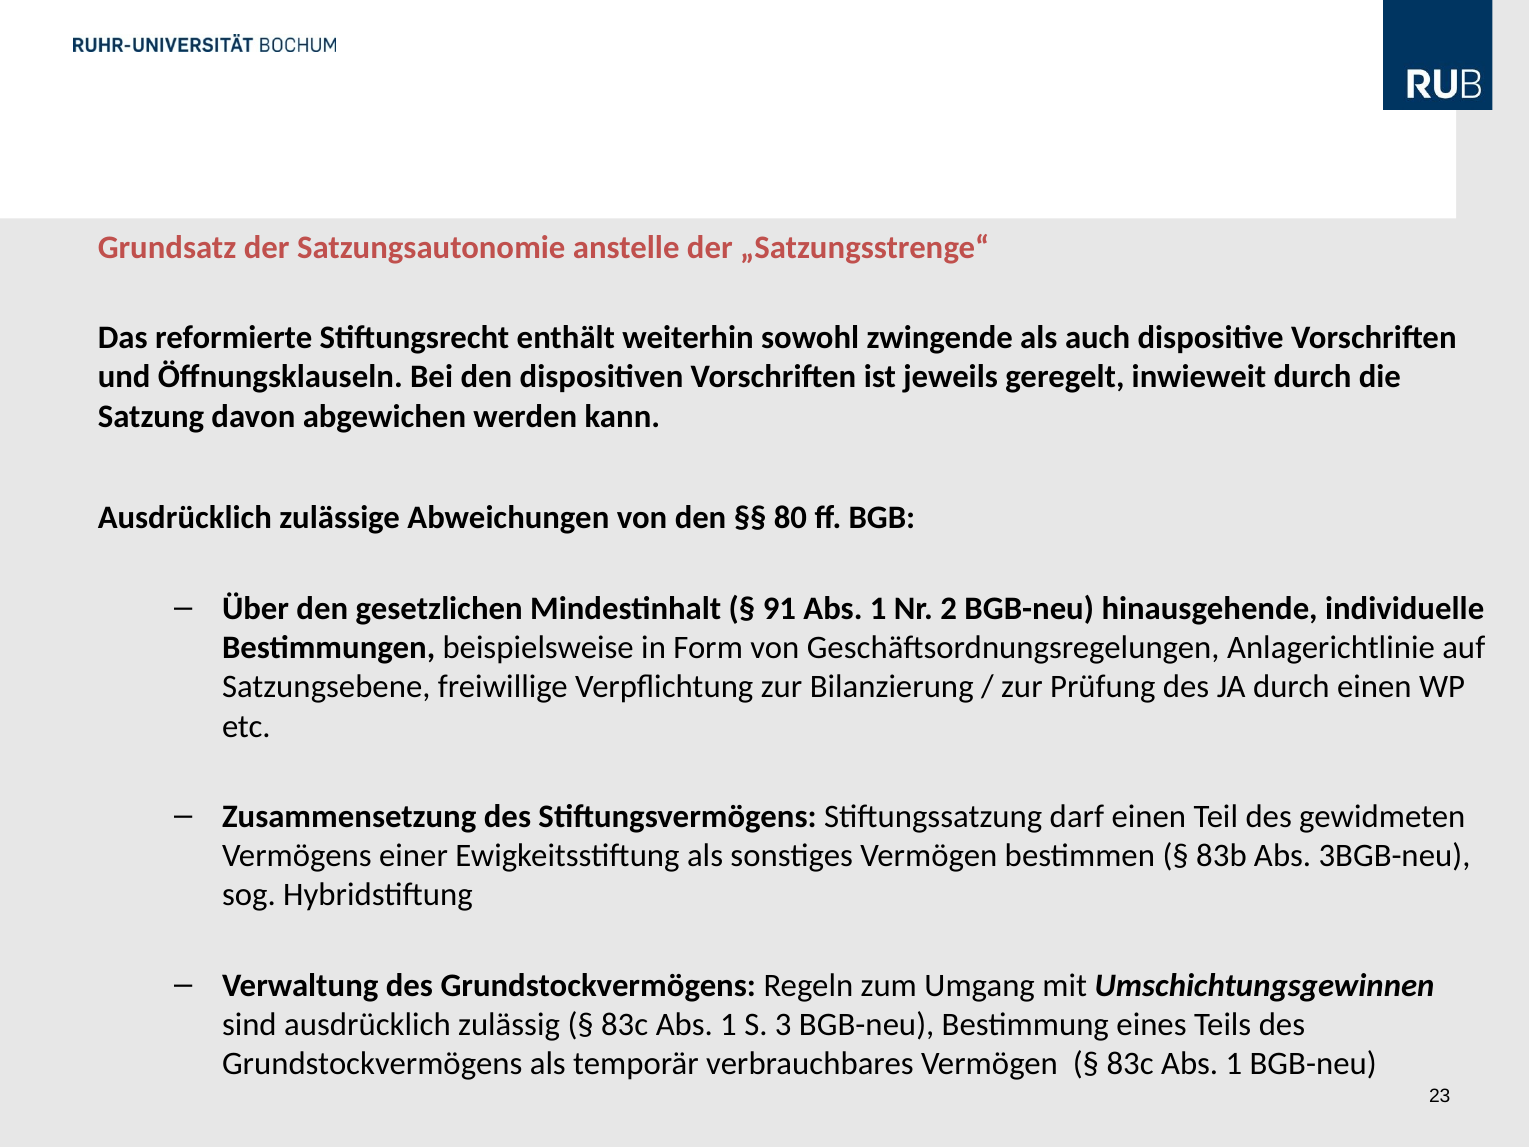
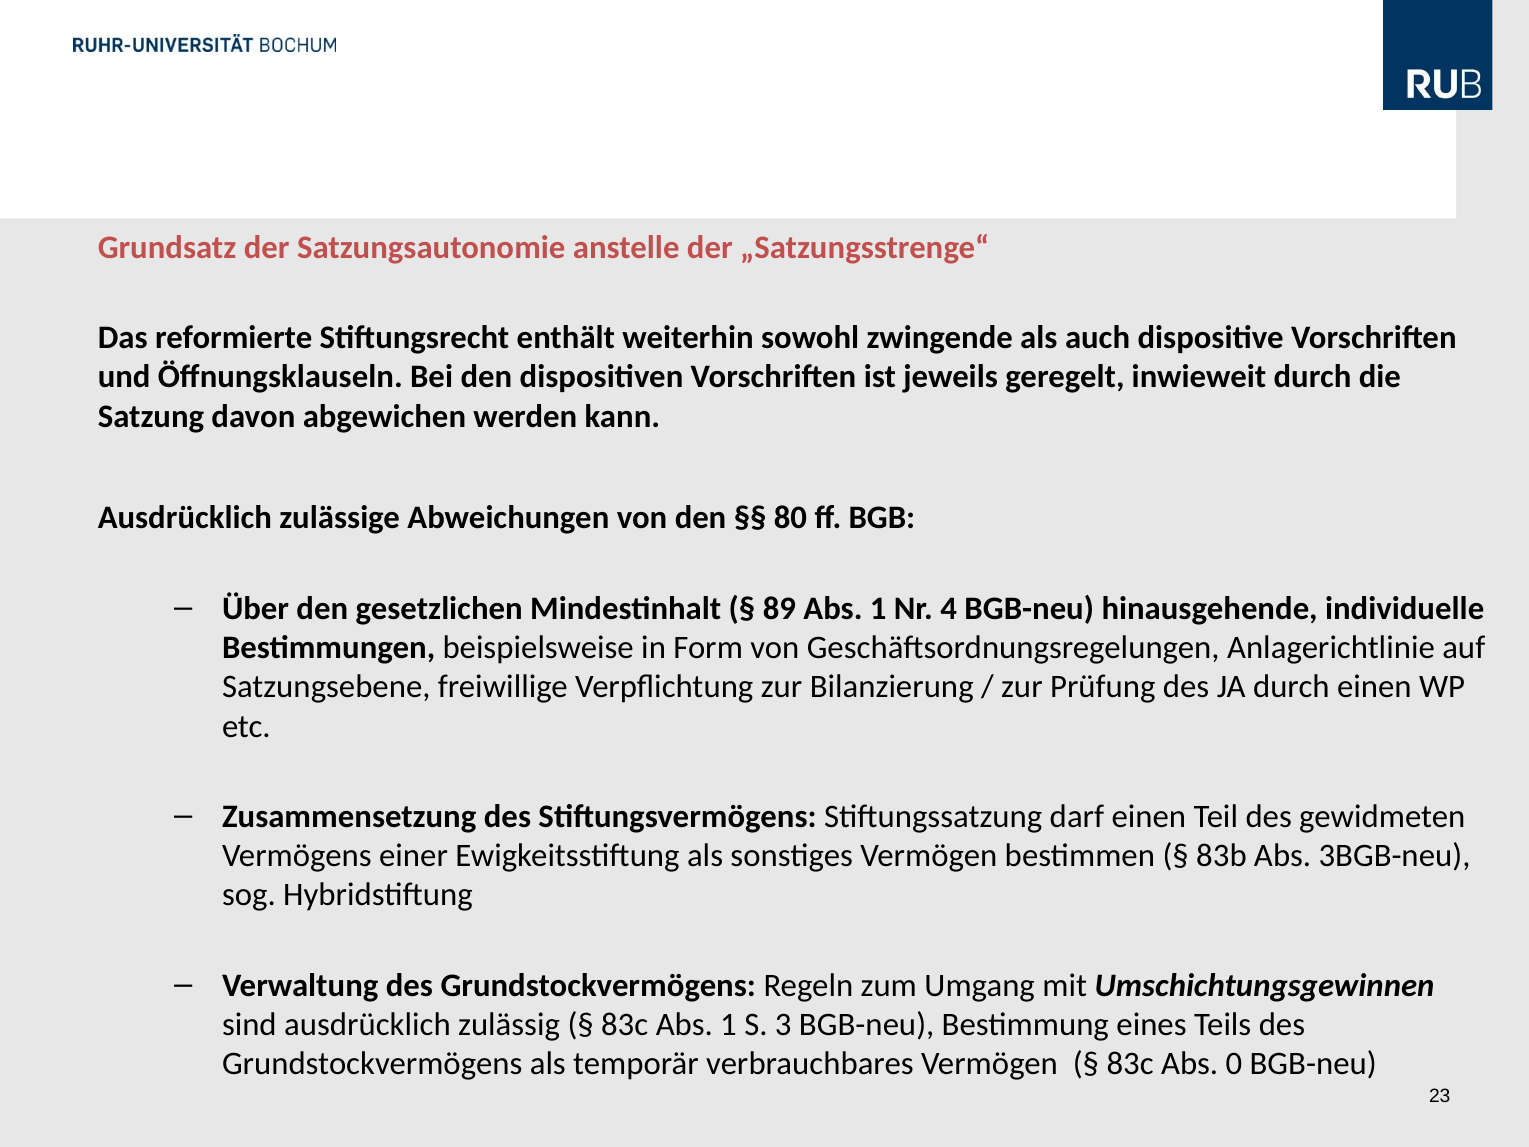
91: 91 -> 89 (779, 608)
2: 2 -> 4 (949, 608)
1: 1 -> 0 (1234, 1064)
